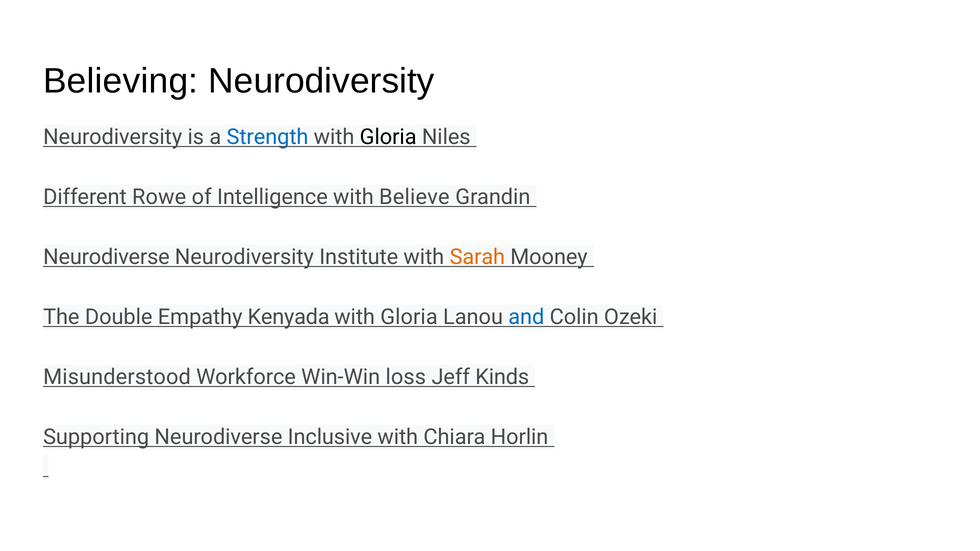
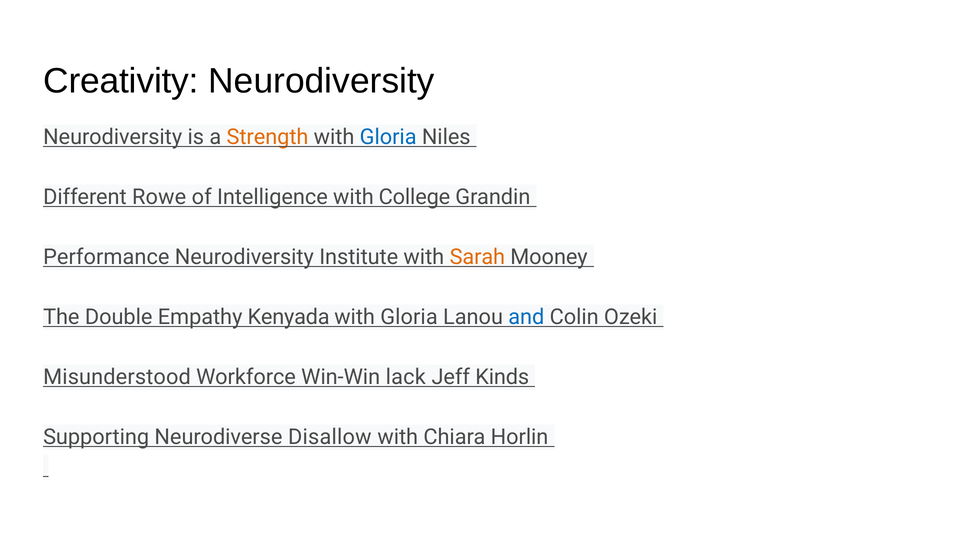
Believing: Believing -> Creativity (121, 81)
Strength colour: blue -> orange (267, 137)
Gloria colour: black -> blue (388, 137)
Believe: Believe -> College (414, 197)
Neurodiverse: Neurodiverse -> Performance (106, 257)
loss: loss -> lack (406, 377)
Inclusive: Inclusive -> Disallow (330, 438)
